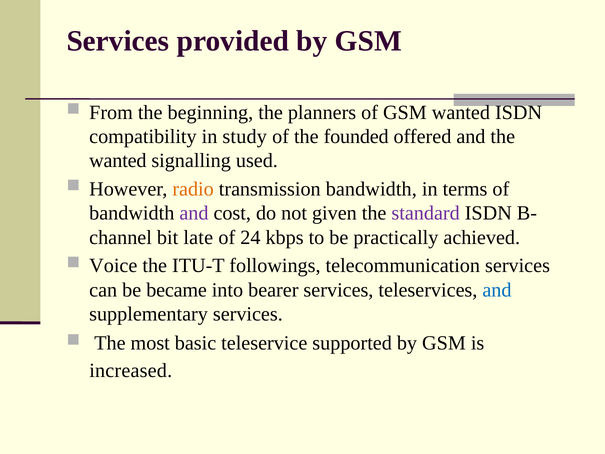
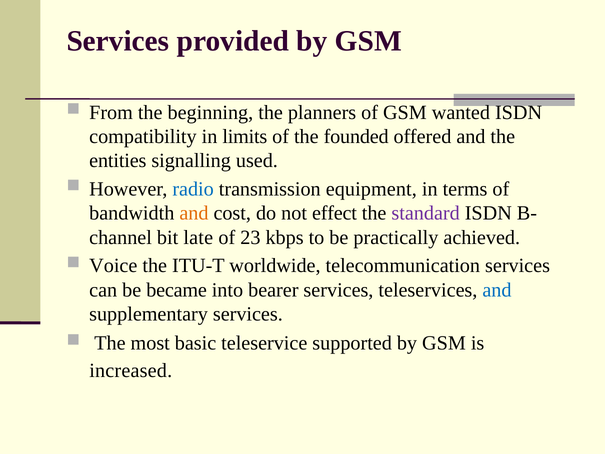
study: study -> limits (245, 137)
wanted: wanted -> entities (118, 161)
radio colour: orange -> blue (193, 189)
transmission bandwidth: bandwidth -> equipment (371, 189)
and colour: purple -> orange (194, 213)
given: given -> effect (334, 213)
24: 24 -> 23 (250, 237)
followings: followings -> worldwide (275, 266)
